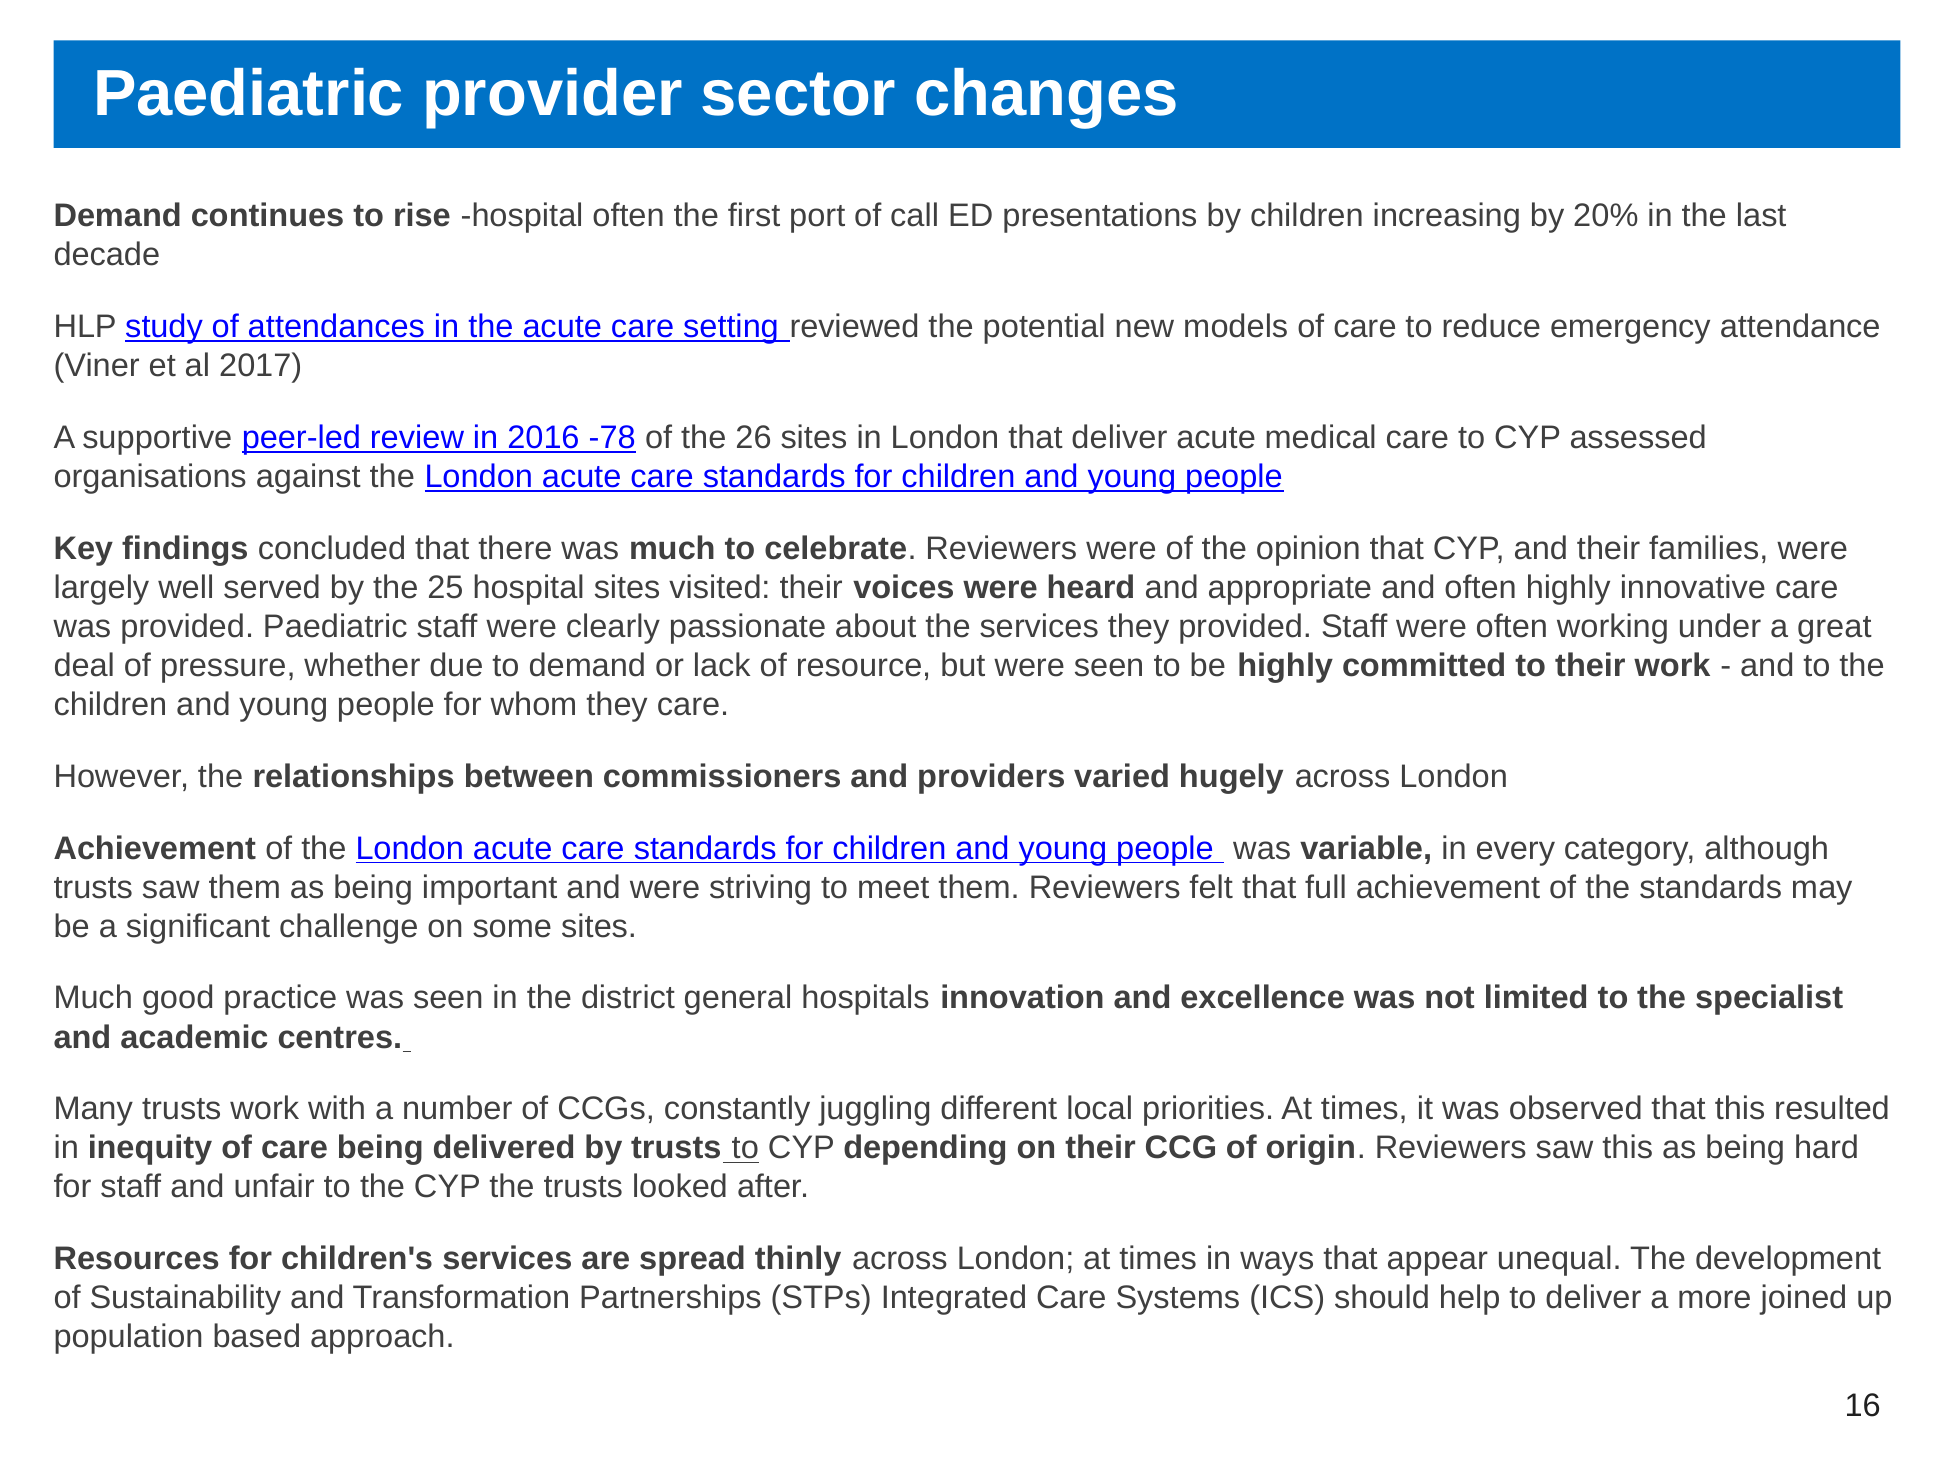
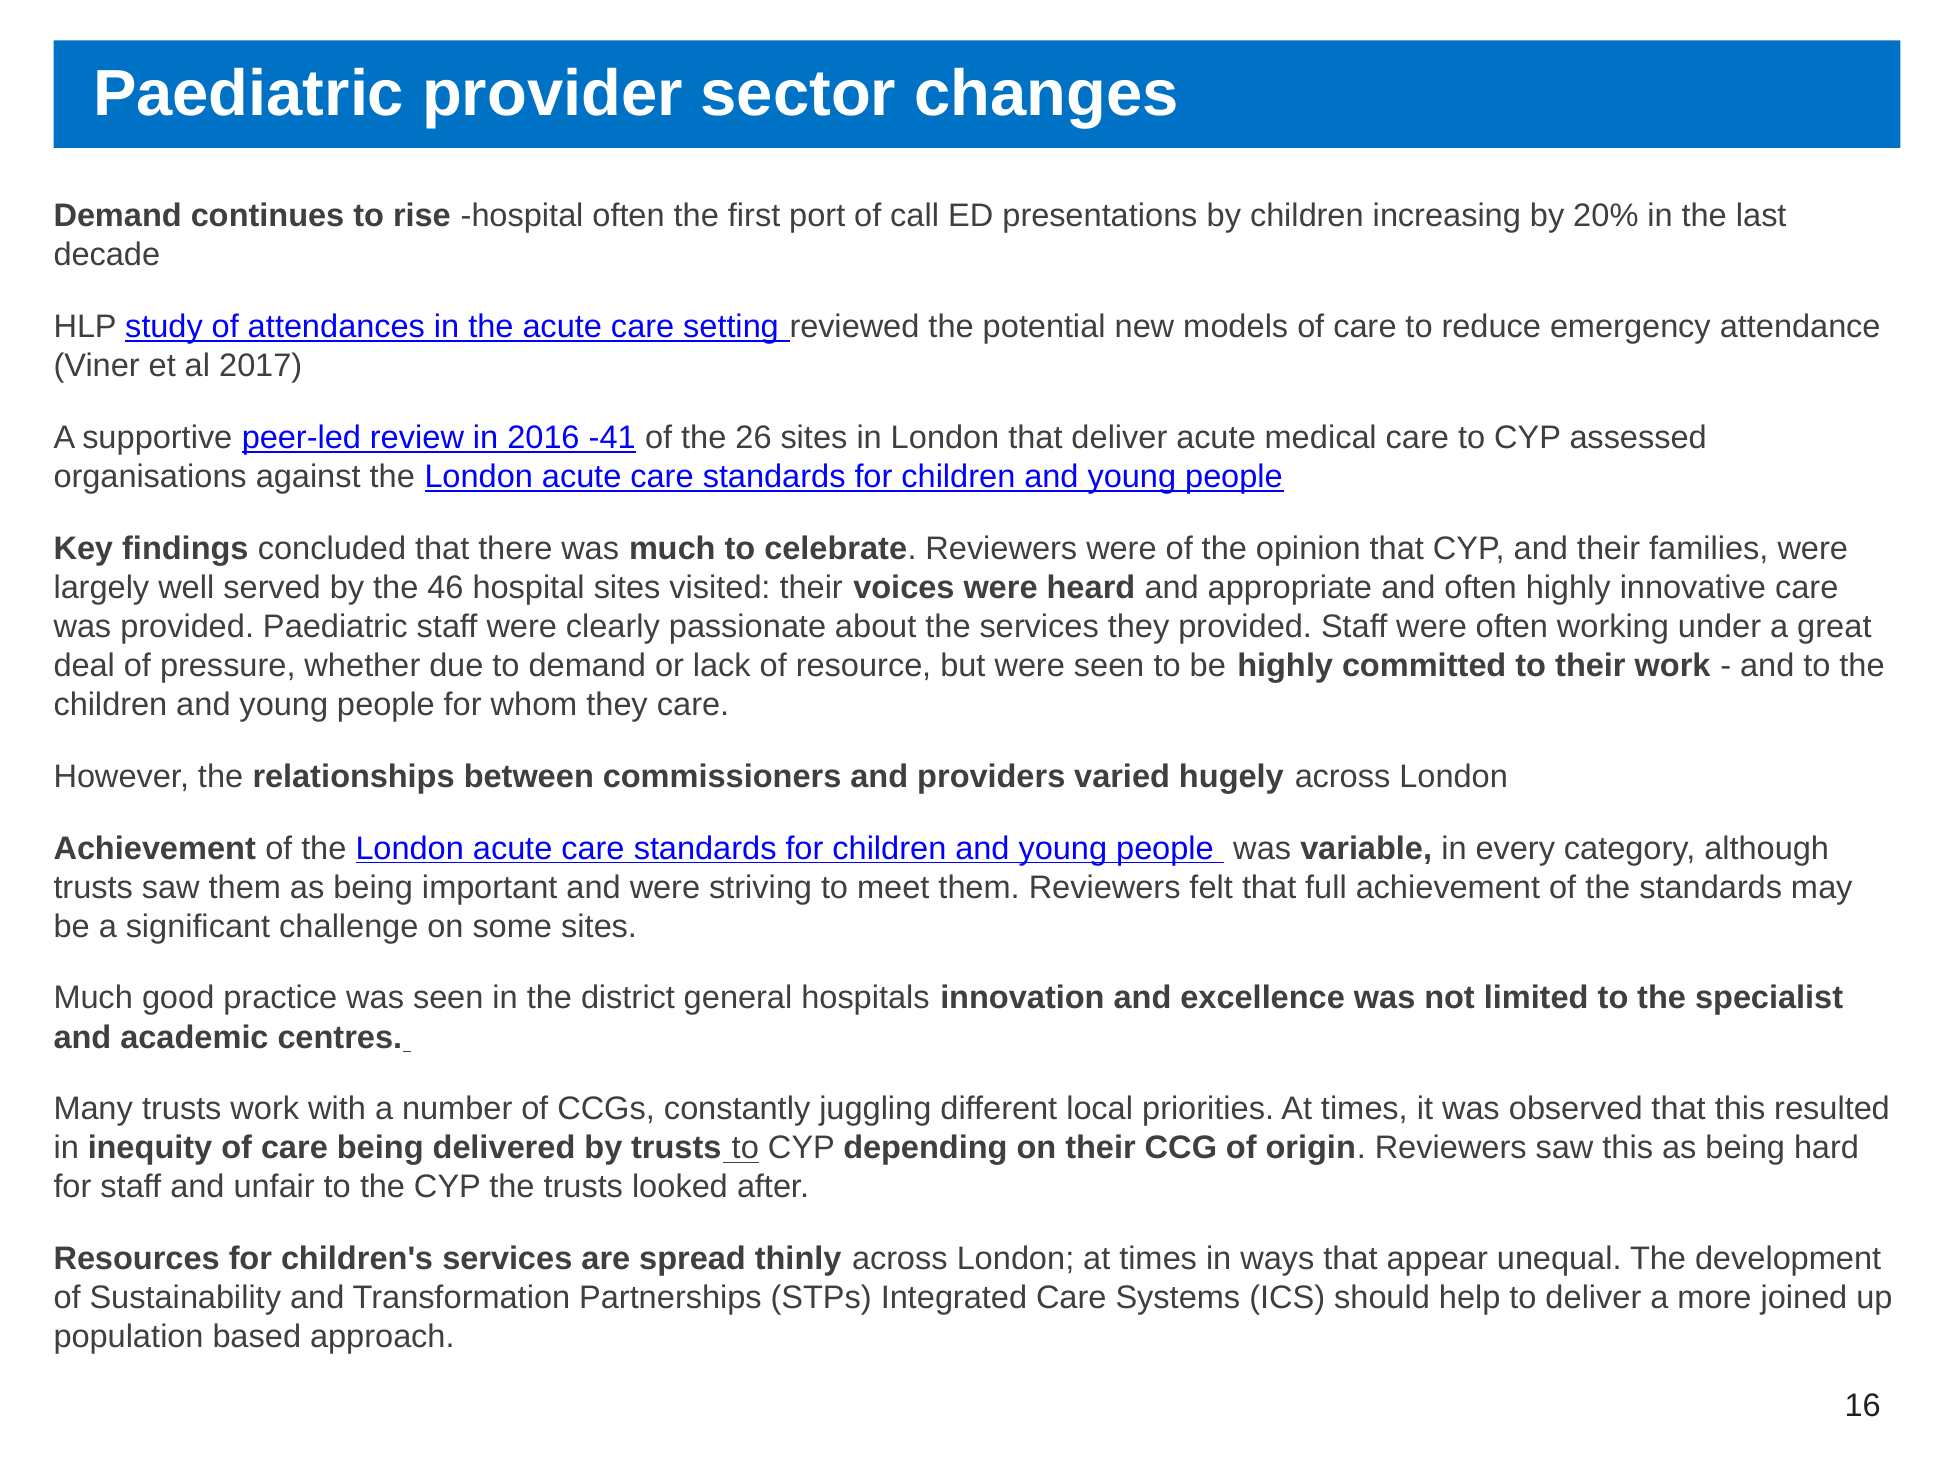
-78: -78 -> -41 (612, 438)
25: 25 -> 46 (445, 587)
